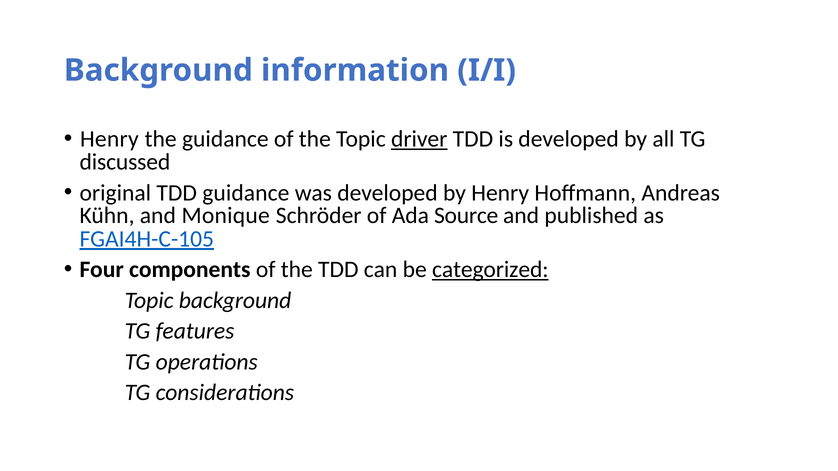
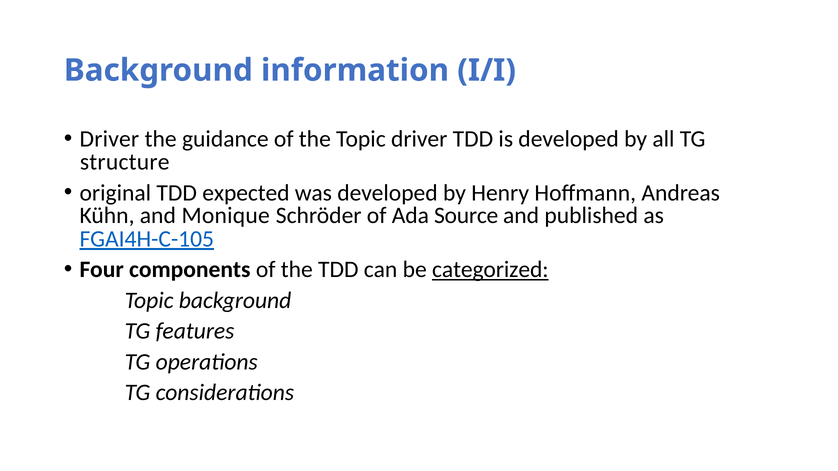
Henry: Henry -> Driver (109, 139)
driver underline: present -> none (419, 139)
discussed: discussed -> structure (125, 162)
TDD guidance: guidance -> expected (246, 193)
